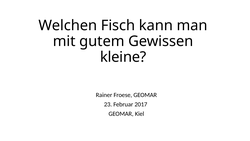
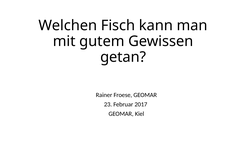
kleine: kleine -> getan (123, 57)
